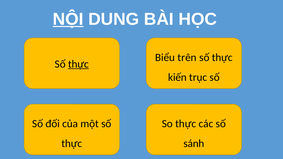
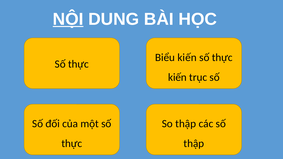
Biểu trên: trên -> kiến (187, 57)
thực underline: present -> none (78, 64)
So thực: thực -> thập (186, 124)
sánh: sánh -> thập (194, 144)
